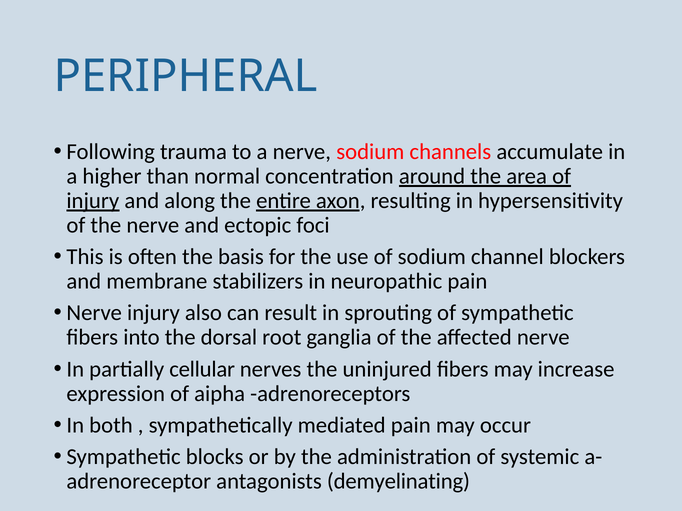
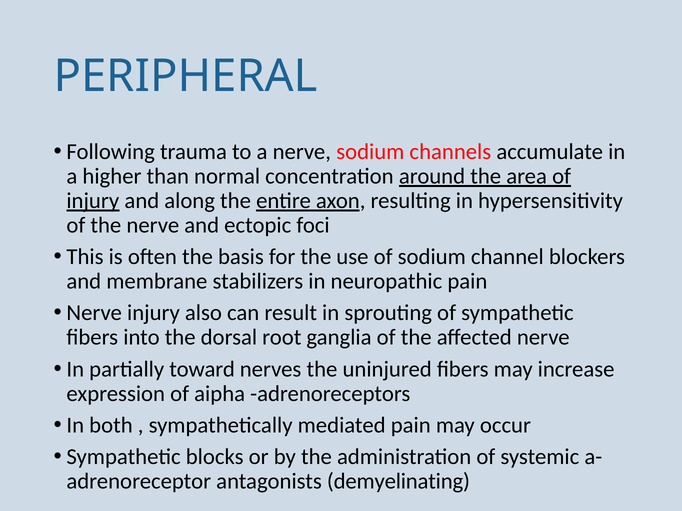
cellular: cellular -> toward (202, 369)
